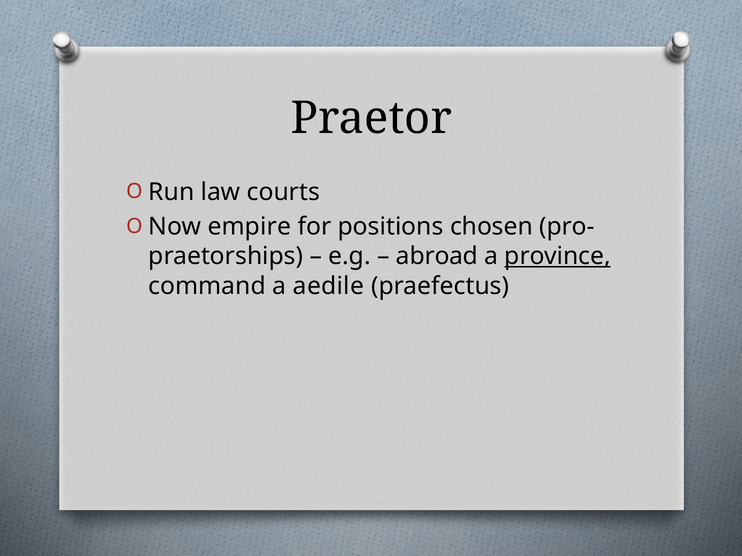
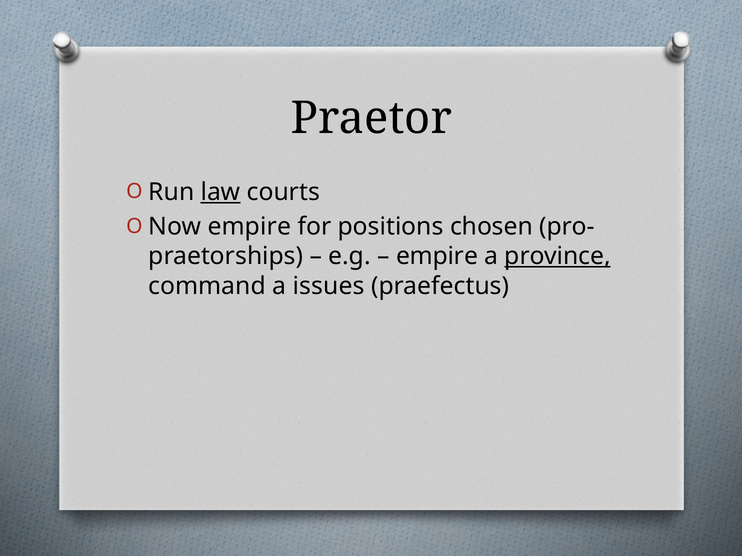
law underline: none -> present (221, 192)
abroad: abroad -> empire (437, 257)
aedile: aedile -> issues (329, 286)
